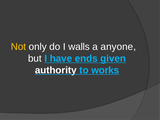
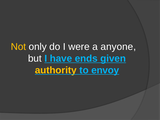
walls: walls -> were (79, 47)
authority colour: white -> yellow (56, 70)
works: works -> envoy (105, 70)
